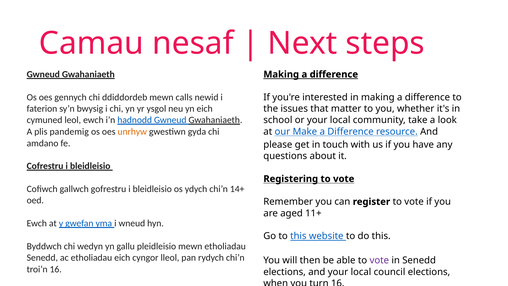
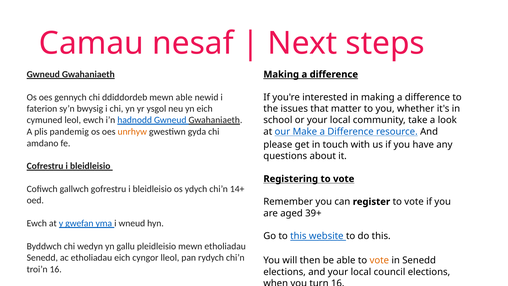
mewn calls: calls -> able (184, 97)
11+: 11+ -> 39+ (313, 213)
vote colour: purple -> orange (379, 260)
